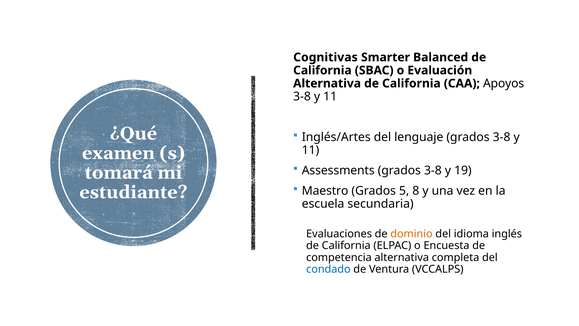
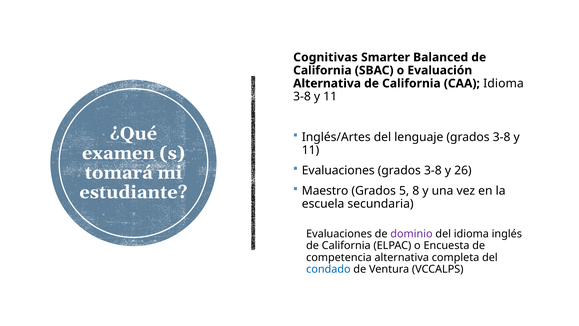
CAA Apoyos: Apoyos -> Idioma (503, 83)
Assessments: Assessments -> Evaluaciones (338, 170)
19: 19 -> 26 (463, 170)
dominio colour: orange -> purple (411, 234)
